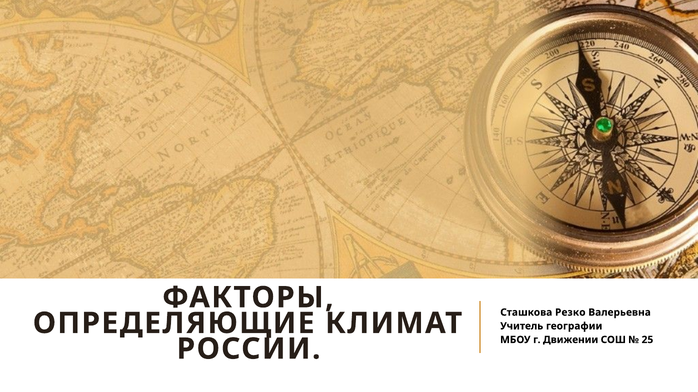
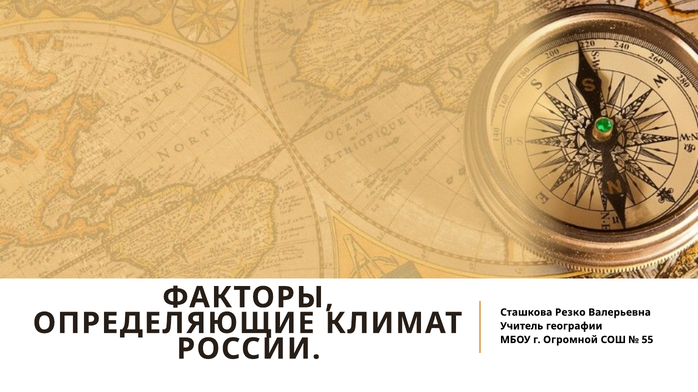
Движении: Движении -> Огромной (570, 340)
25: 25 -> 55 (647, 340)
